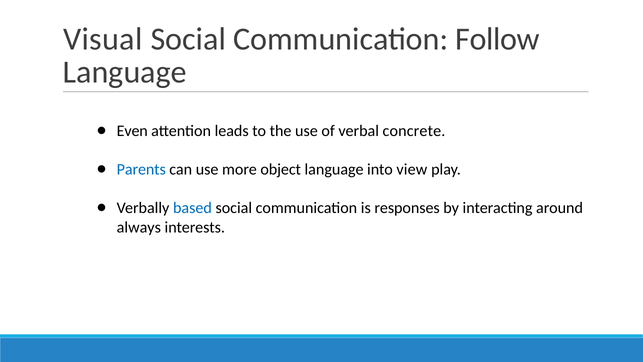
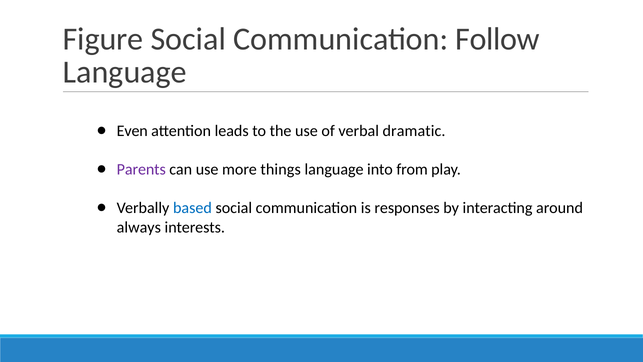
Visual: Visual -> Figure (103, 39)
concrete: concrete -> dramatic (414, 131)
Parents colour: blue -> purple (141, 169)
object: object -> things (281, 169)
view: view -> from (412, 169)
